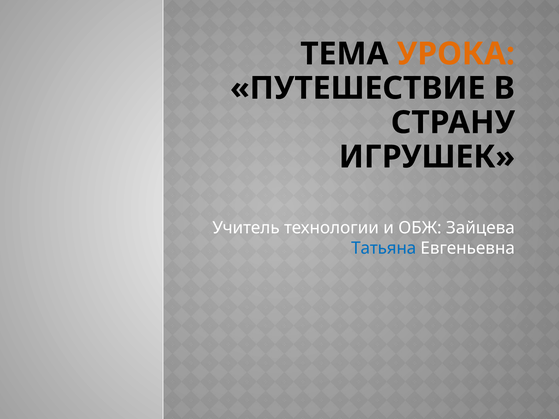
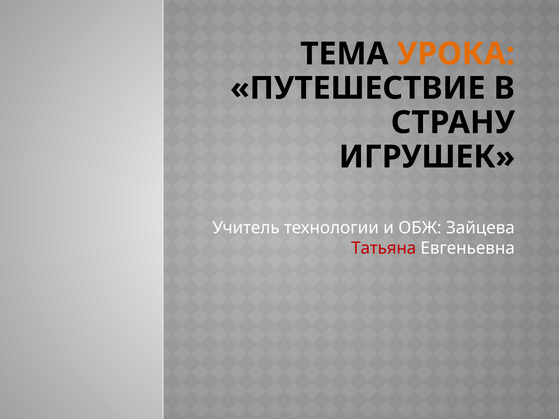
Татьяна colour: blue -> red (384, 248)
